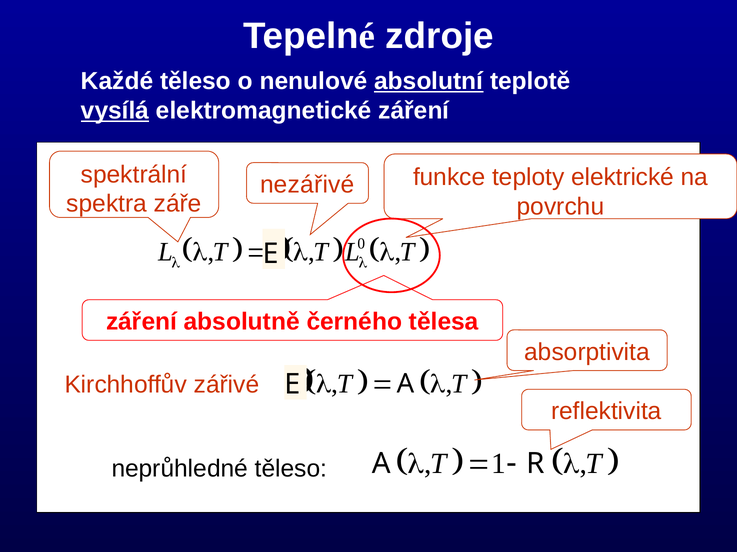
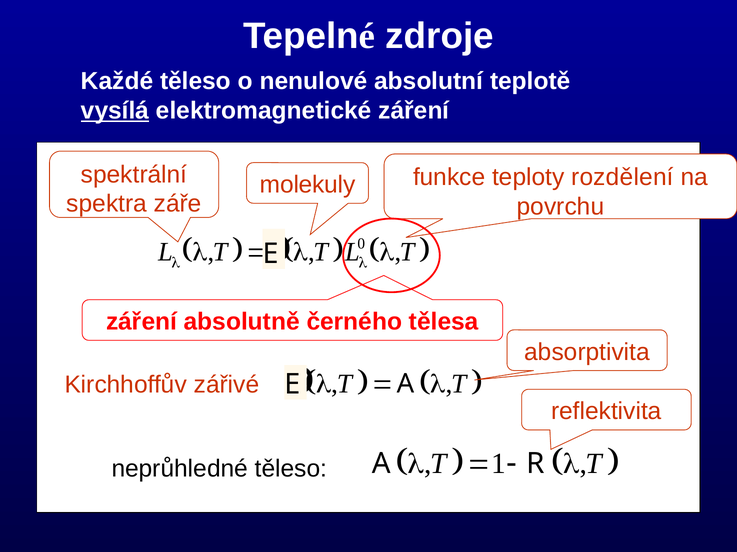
absolutní underline: present -> none (429, 81)
nezářivé: nezářivé -> molekuly (308, 185)
elektrické: elektrické -> rozdělení (622, 177)
